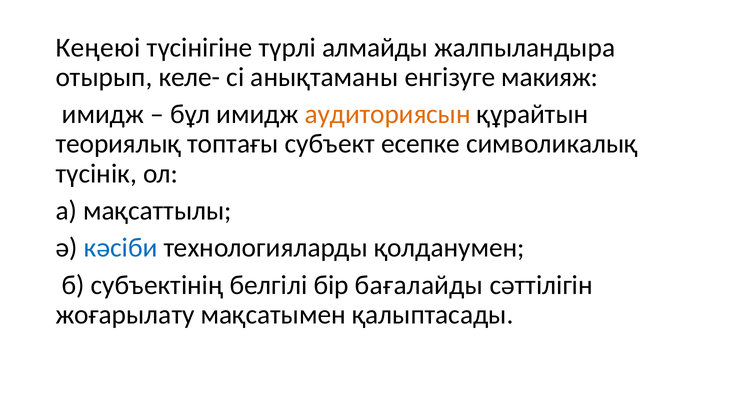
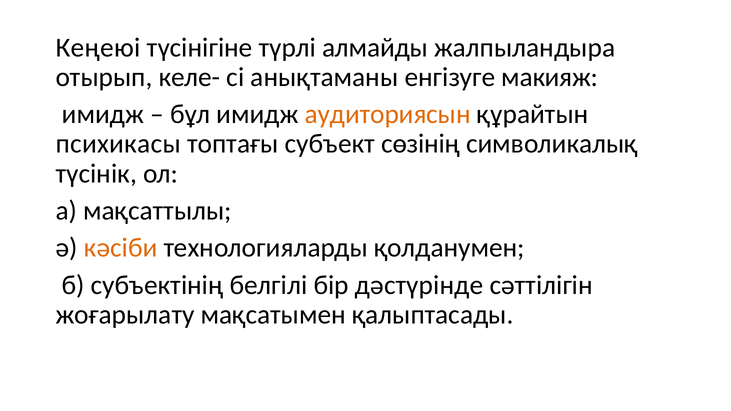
теориялық: теориялық -> психикасы (118, 144)
есепке: есепке -> сөзінің (421, 144)
кəсіби colour: blue -> orange (121, 248)
бағалайды: бағалайды -> дəстүрінде (419, 285)
